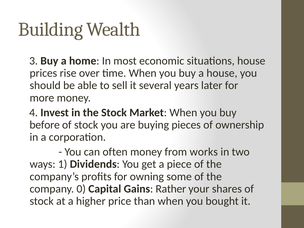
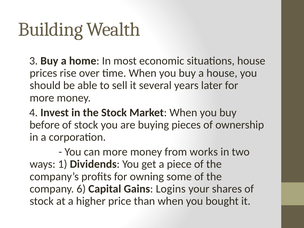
can often: often -> more (115, 152)
0: 0 -> 6 (81, 189)
Rather: Rather -> Logins (171, 189)
